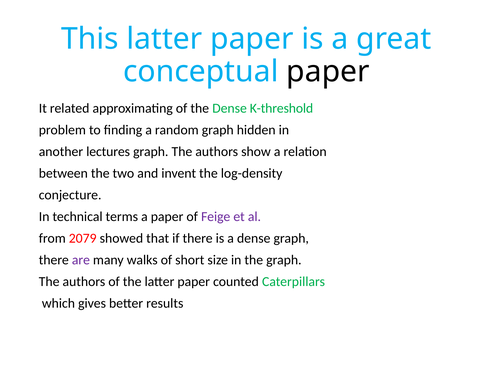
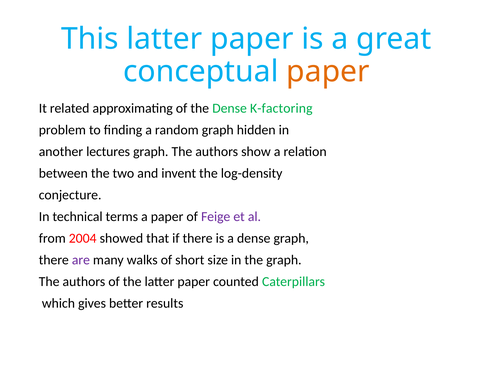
paper colour: black -> orange (328, 71)
K-threshold: K-threshold -> K-factoring (281, 108)
2079: 2079 -> 2004 (83, 238)
